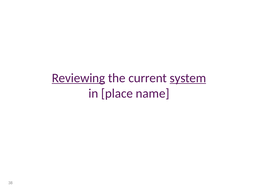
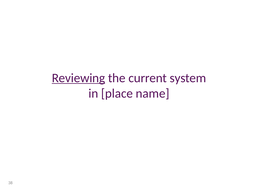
system underline: present -> none (188, 78)
